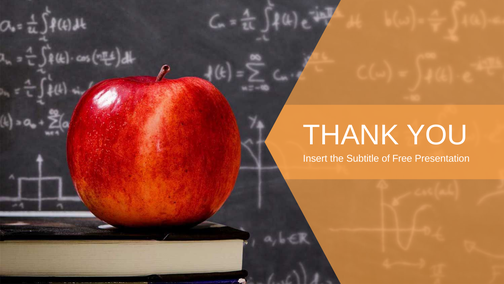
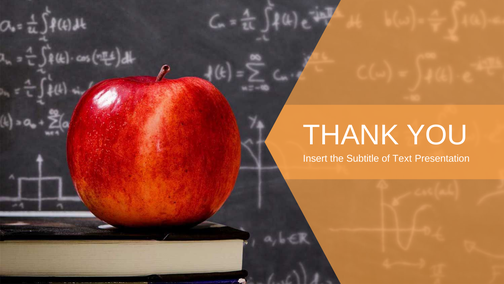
Free: Free -> Text (402, 158)
